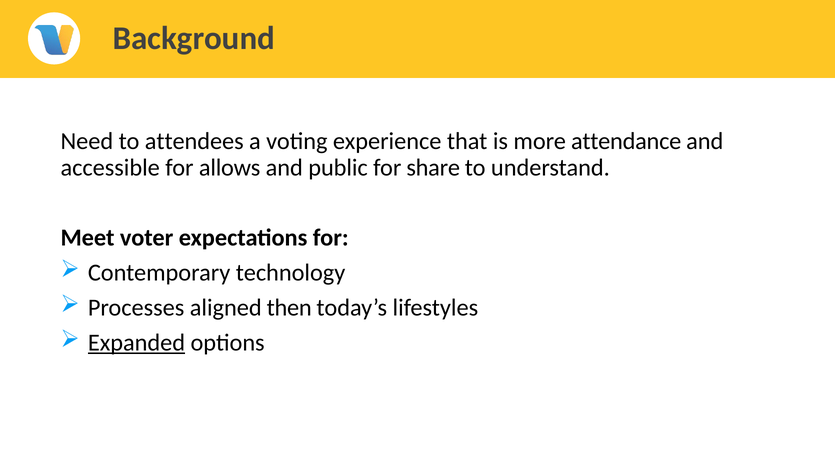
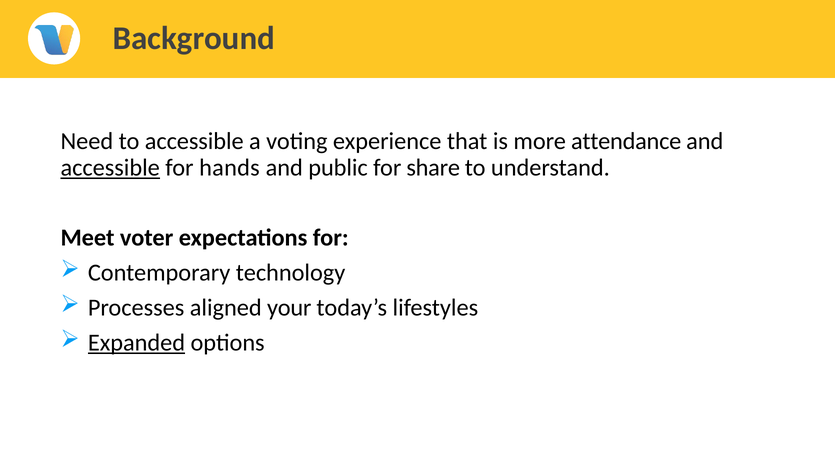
to attendees: attendees -> accessible (194, 141)
accessible underline: none -> present (110, 167)
allows: allows -> hands (229, 167)
then: then -> your (289, 308)
